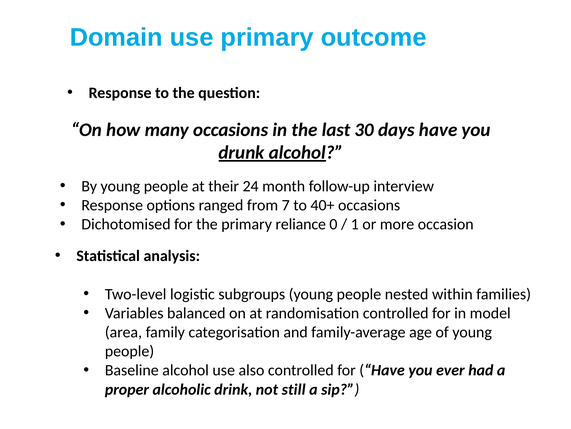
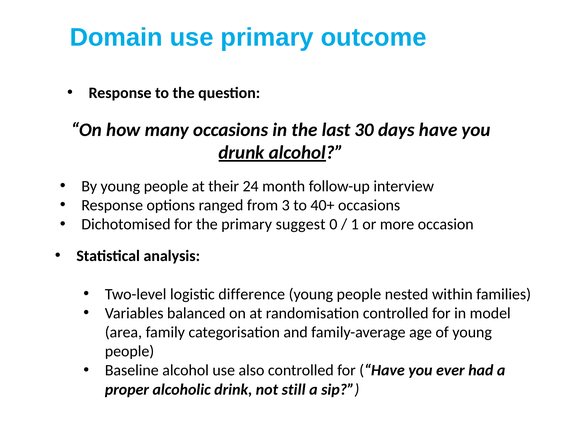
7: 7 -> 3 (286, 205)
reliance: reliance -> suggest (301, 224)
subgroups: subgroups -> difference (252, 294)
